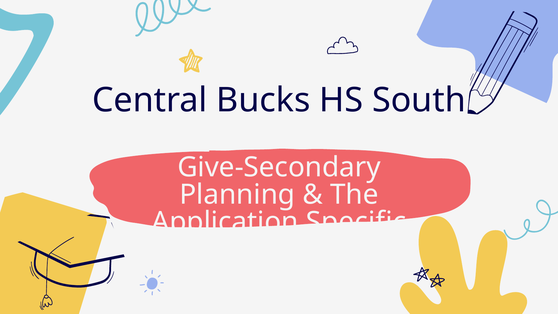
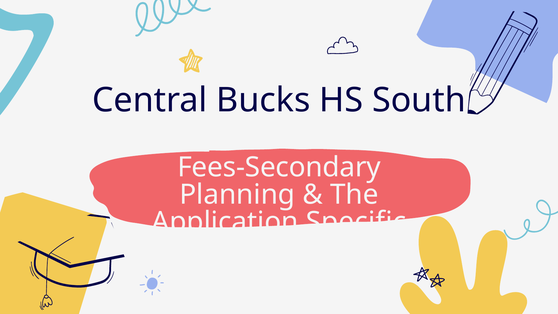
Give-Secondary: Give-Secondary -> Fees-Secondary (279, 167)
